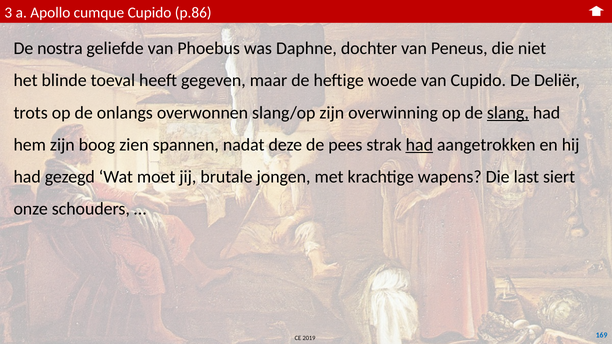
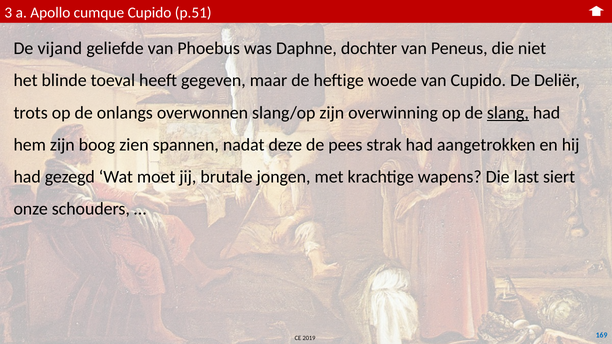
p.86: p.86 -> p.51 (193, 12)
nostra: nostra -> vijand (60, 48)
had underline: present -> none (419, 145)
